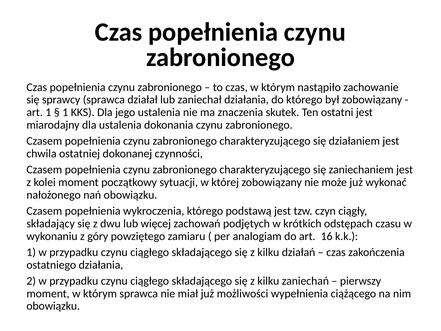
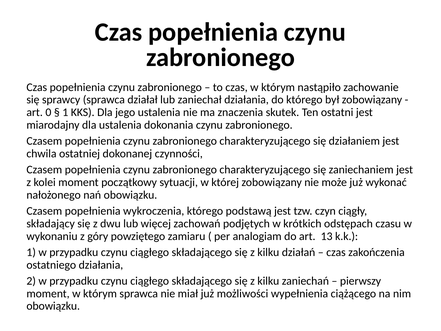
art 1: 1 -> 0 (48, 112)
16: 16 -> 13 (327, 236)
